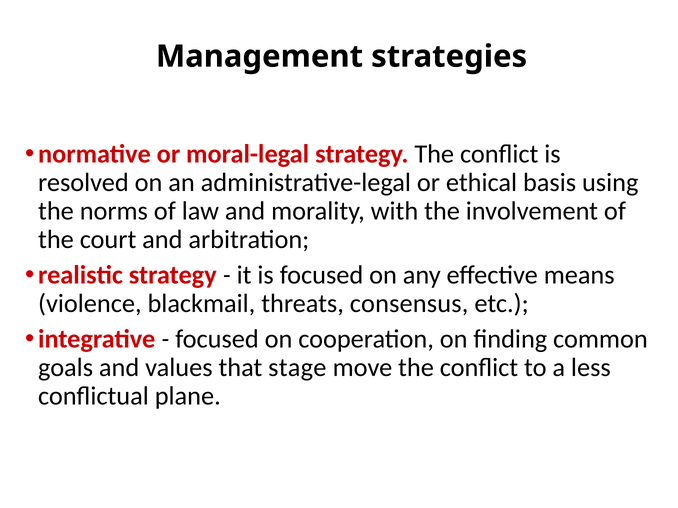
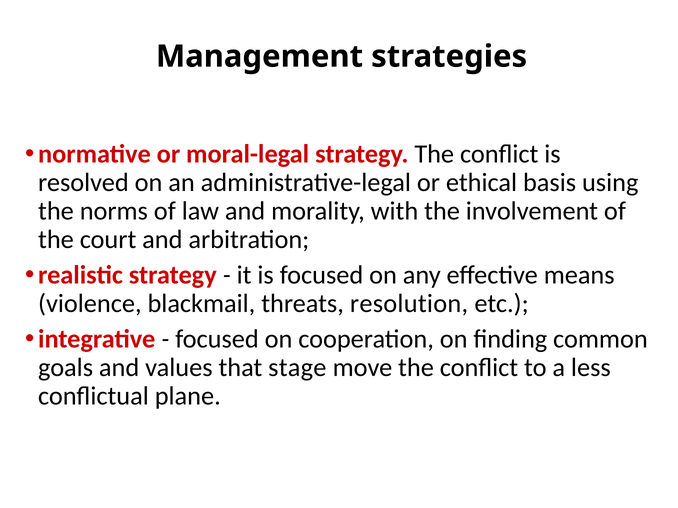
consensus: consensus -> resolution (409, 304)
